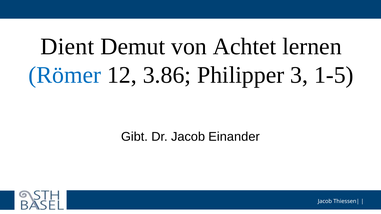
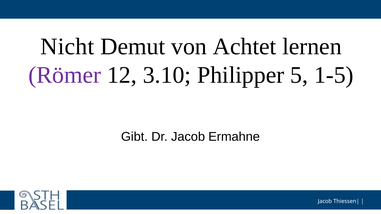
Dient: Dient -> Nicht (67, 46)
Römer colour: blue -> purple (65, 75)
3.86: 3.86 -> 3.10 (167, 75)
3: 3 -> 5 (299, 75)
Einander: Einander -> Ermahne (234, 137)
